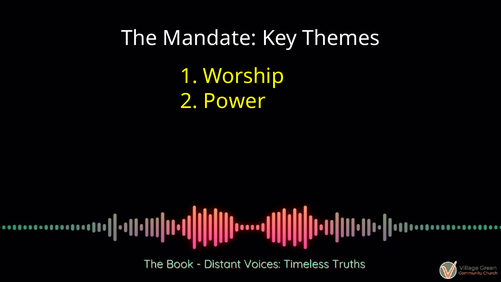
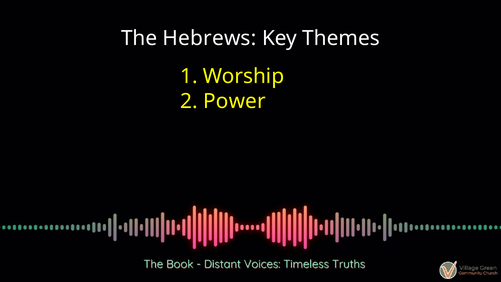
Mandate: Mandate -> Hebrews (210, 38)
